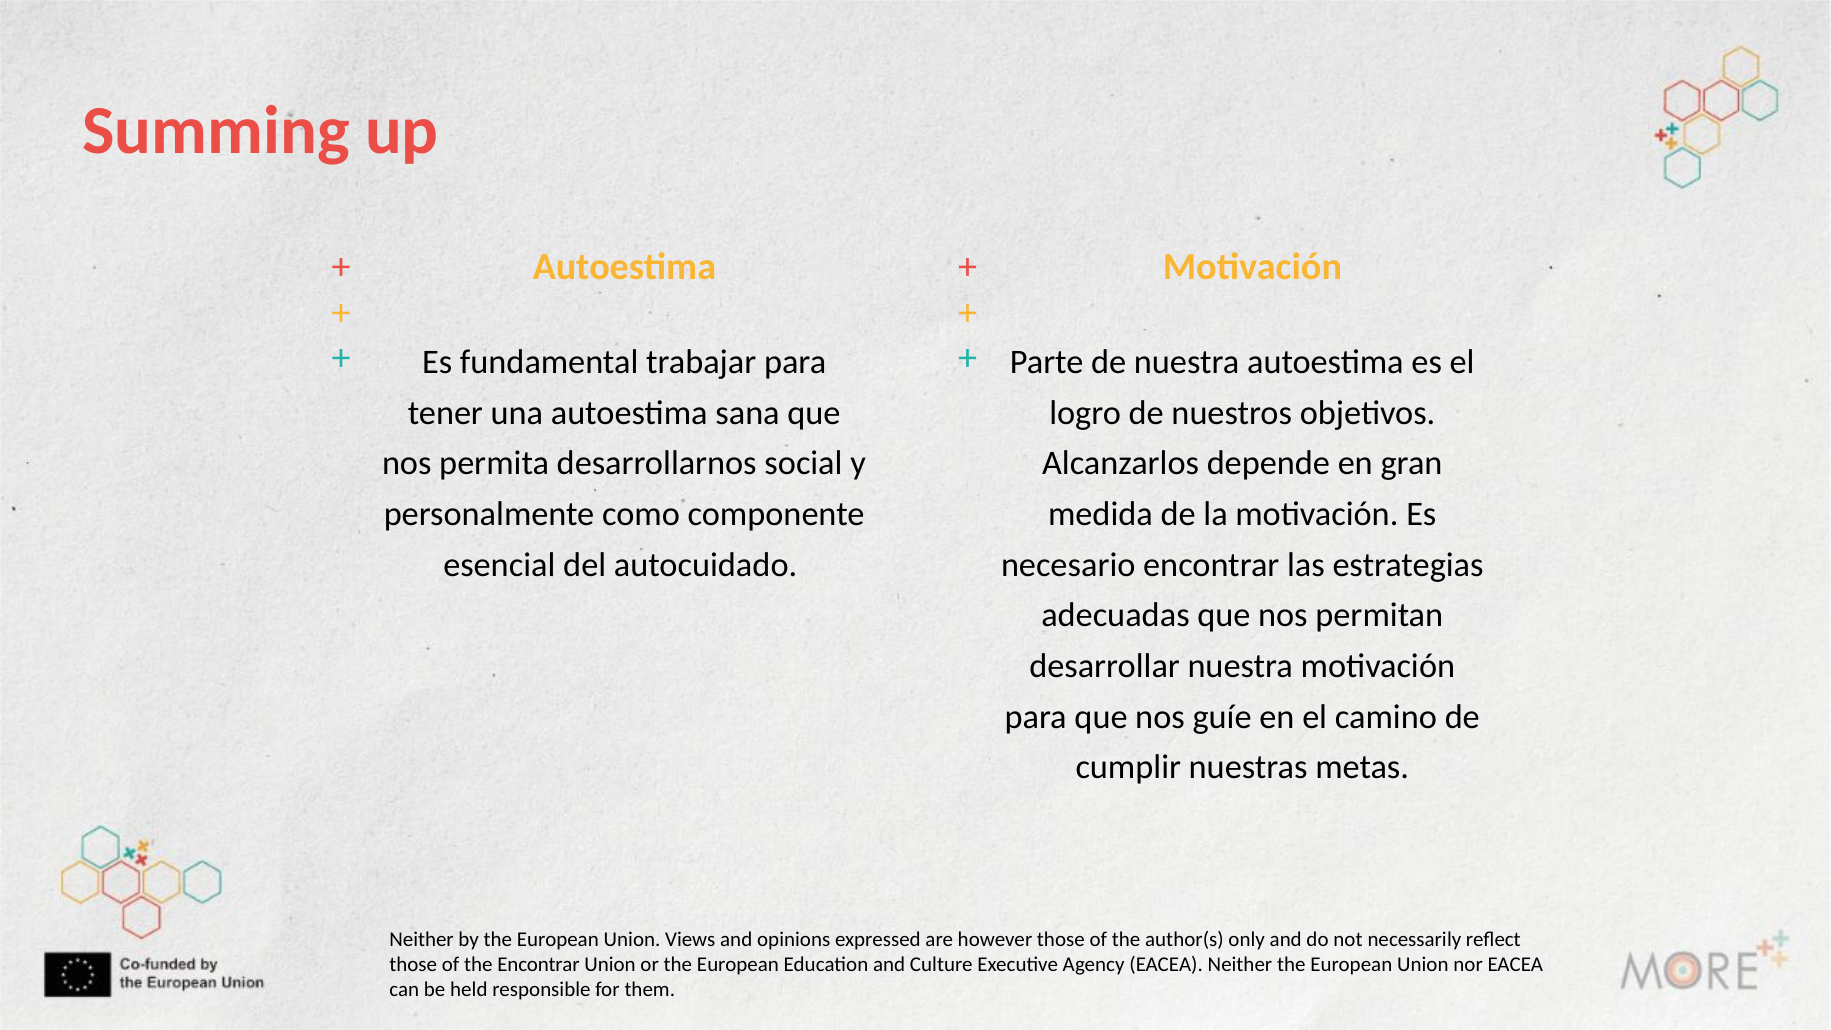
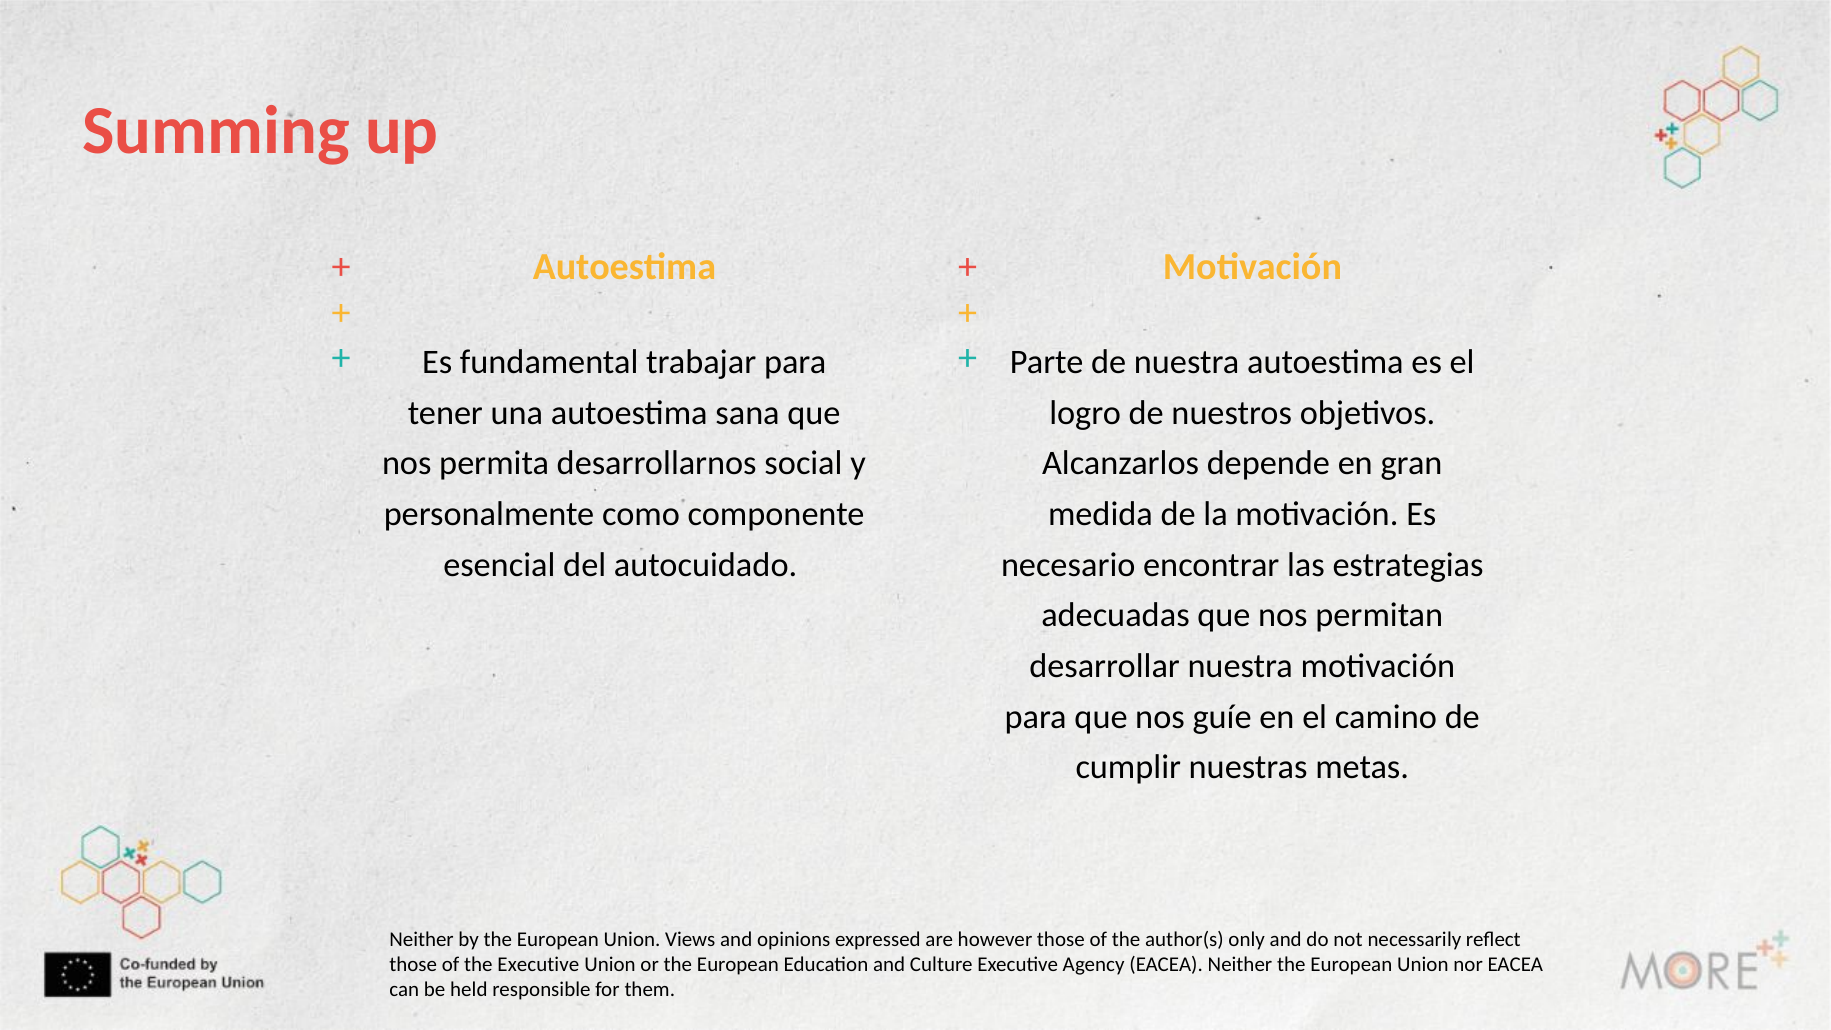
the Encontrar: Encontrar -> Executive (538, 965)
